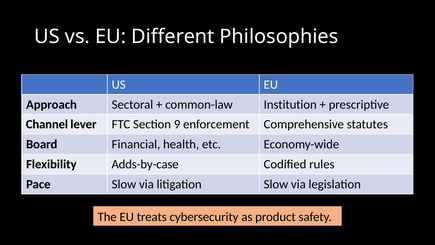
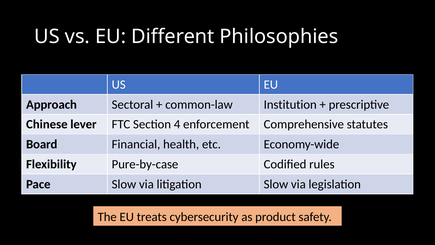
Channel: Channel -> Chinese (47, 124)
9: 9 -> 4 (177, 124)
Adds-by-case: Adds-by-case -> Pure-by-case (145, 164)
